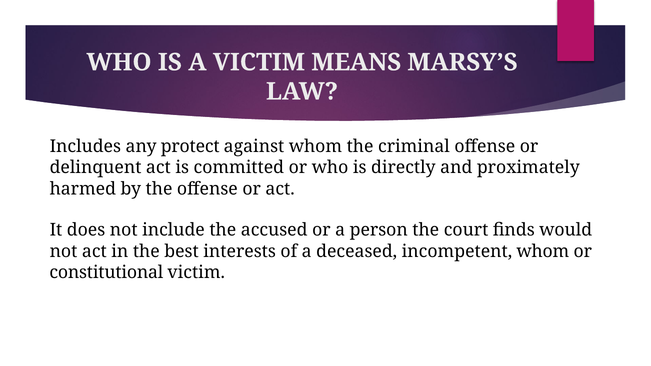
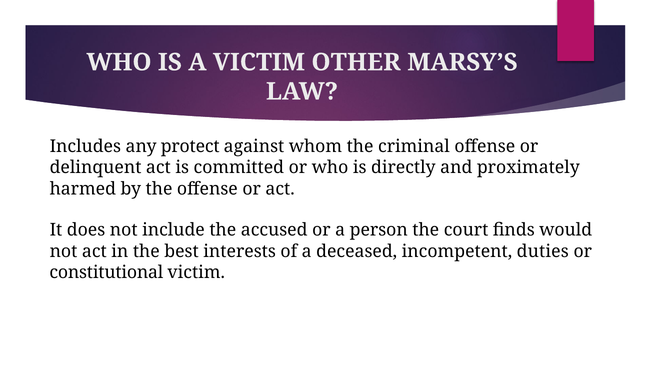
MEANS: MEANS -> OTHER (356, 62)
incompetent whom: whom -> duties (543, 251)
